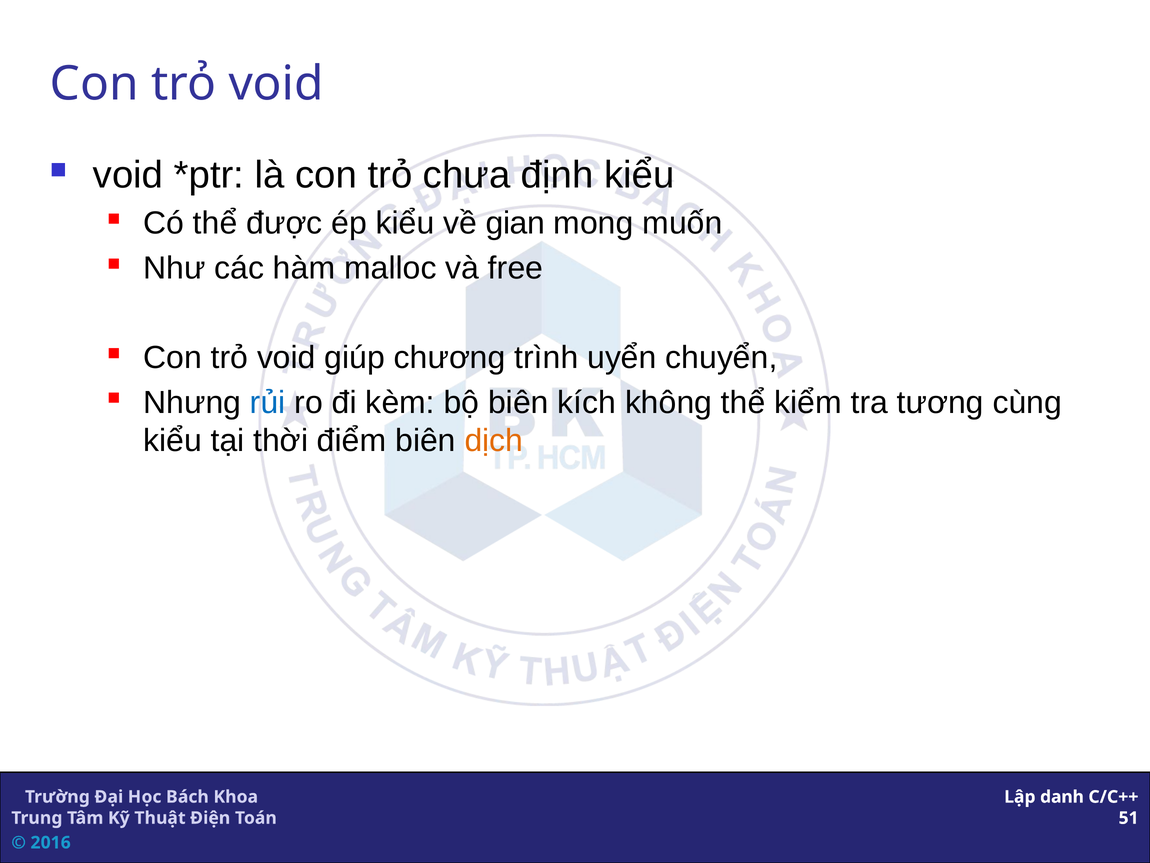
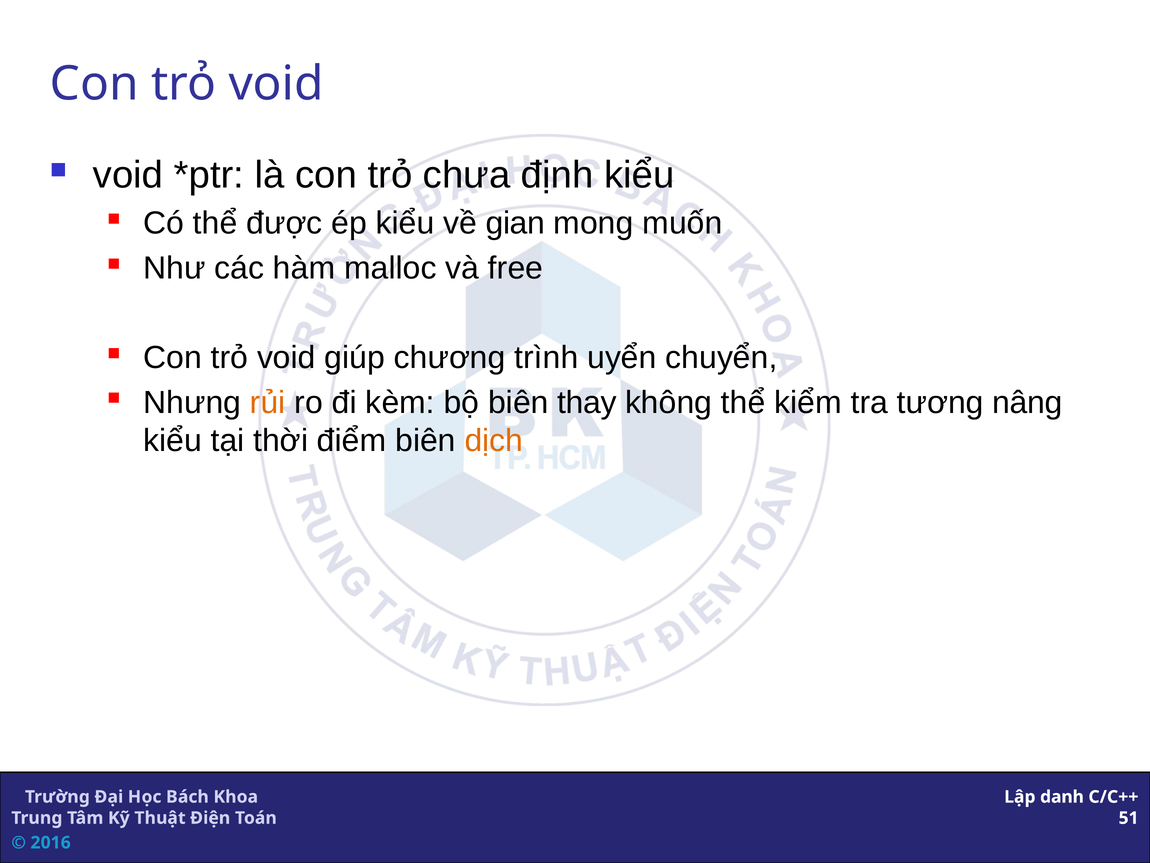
rủi colour: blue -> orange (268, 402)
kích: kích -> thay (587, 402)
cùng: cùng -> nâng (1027, 402)
